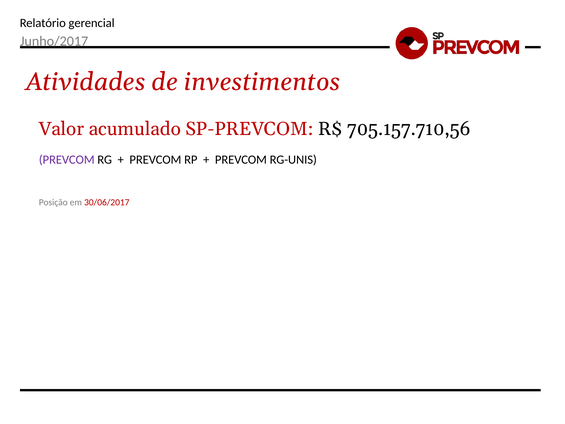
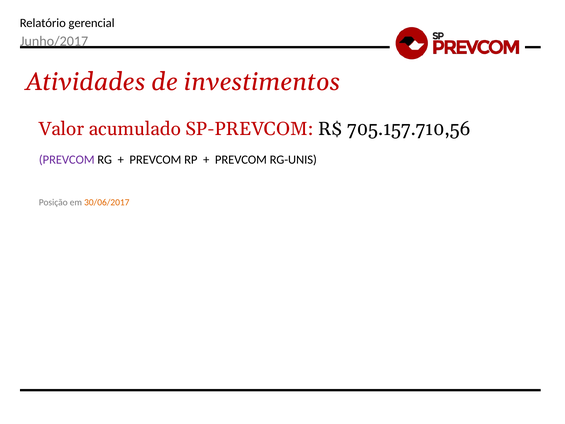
30/06/2017 colour: red -> orange (107, 202)
